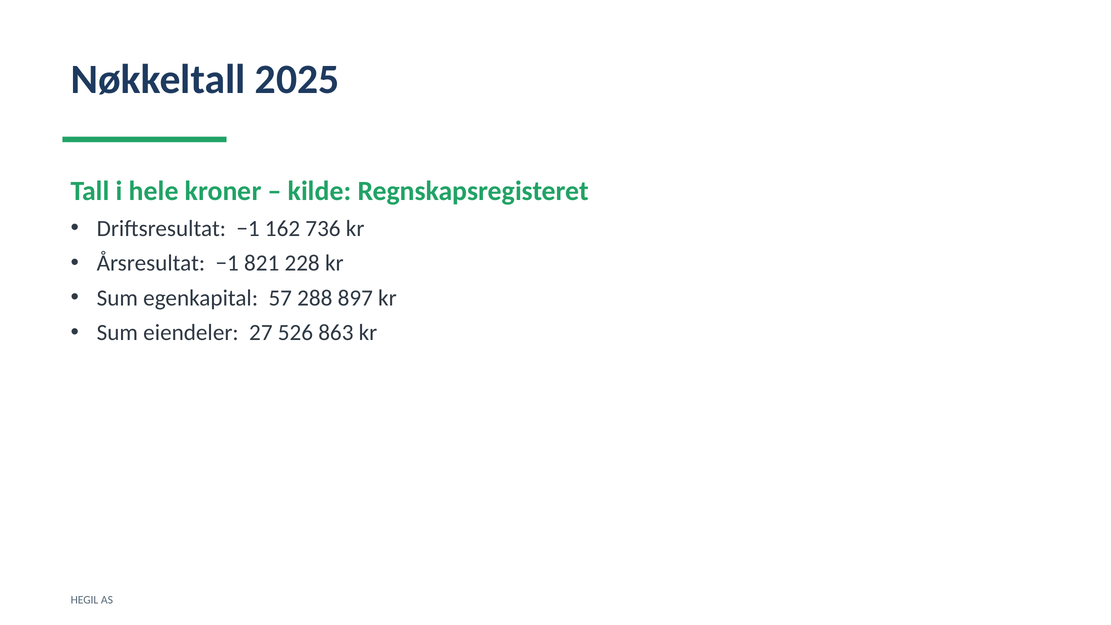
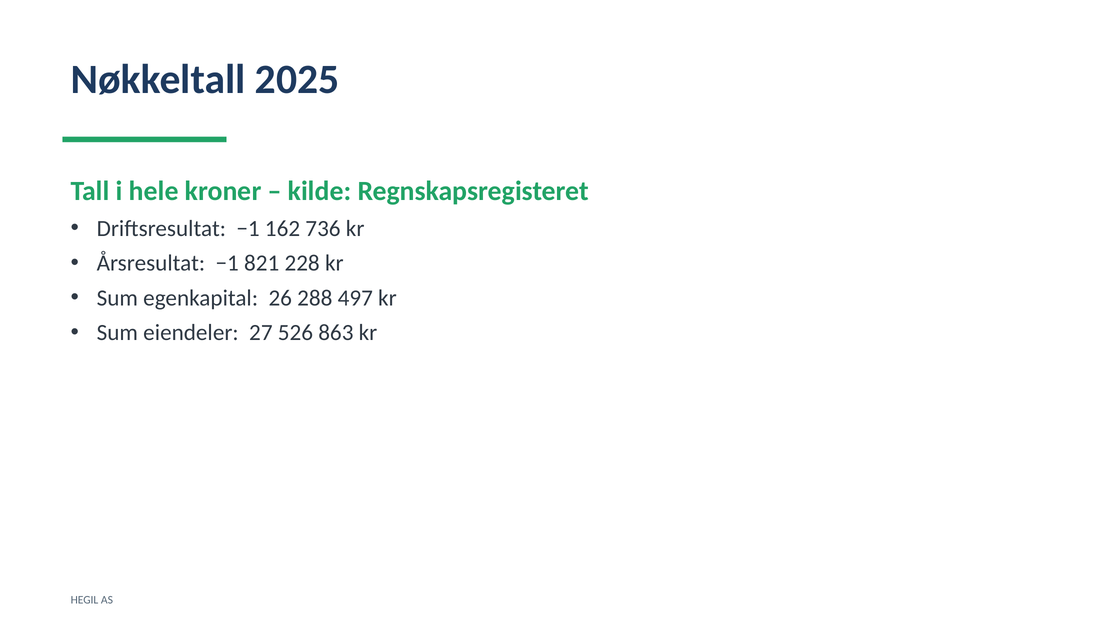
57: 57 -> 26 (280, 298)
897: 897 -> 497 (355, 298)
